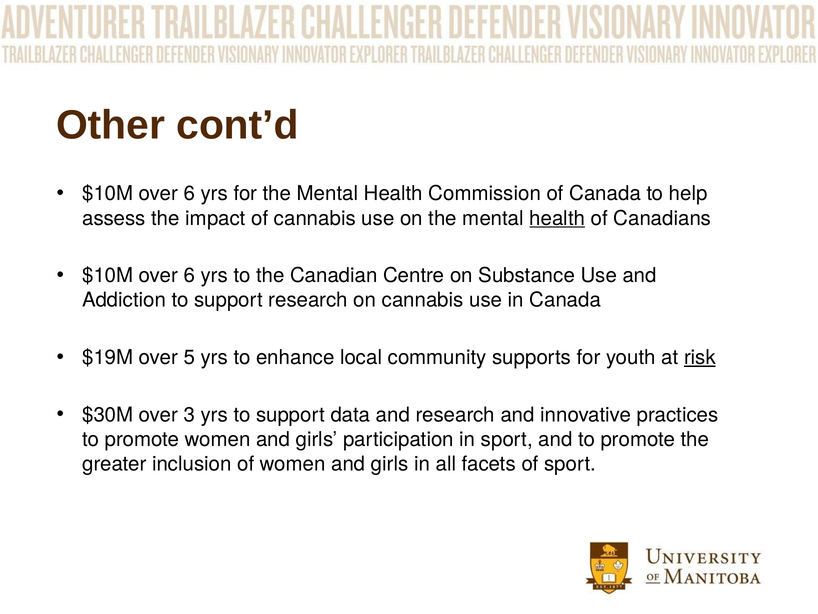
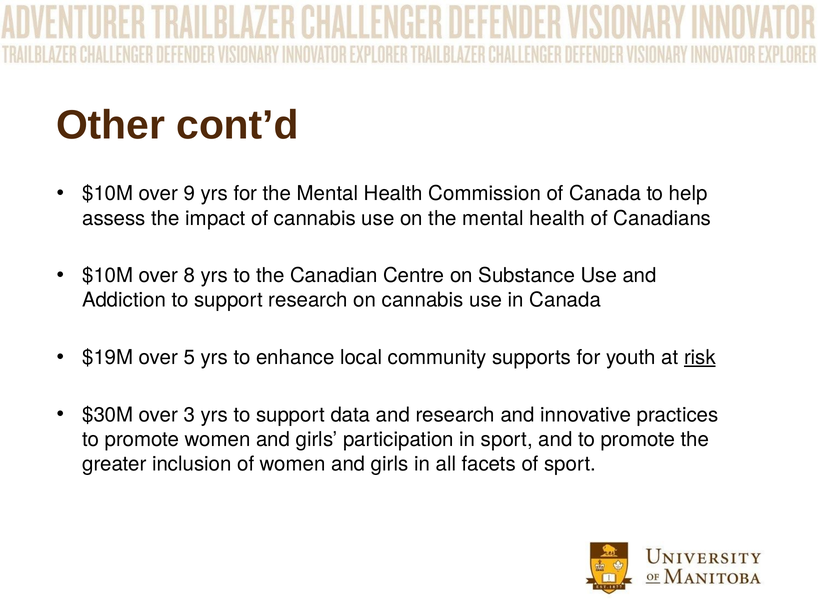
6: 6 -> 9 (189, 194)
health underline: present -> none (557, 218)
6: 6 -> 8 (189, 275)
